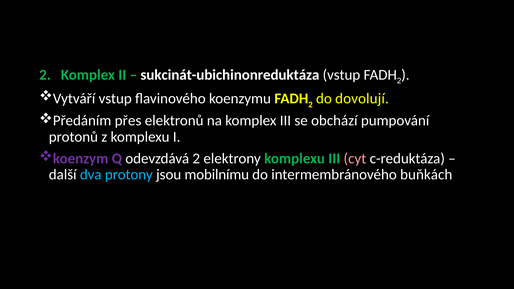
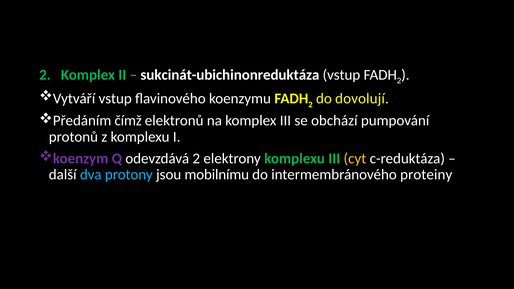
přes: přes -> čímž (128, 121)
cyt colour: pink -> yellow (355, 159)
buňkách: buňkách -> proteiny (426, 175)
